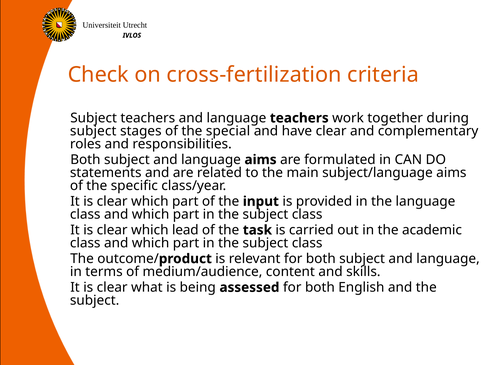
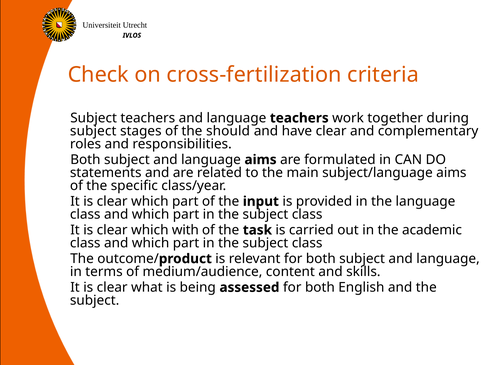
special: special -> should (228, 131)
lead: lead -> with (185, 230)
